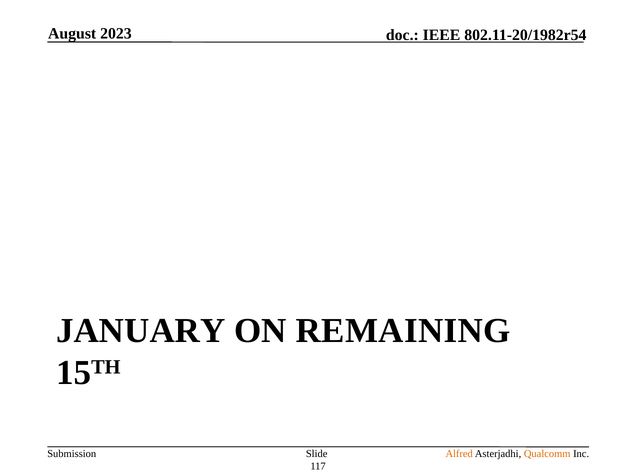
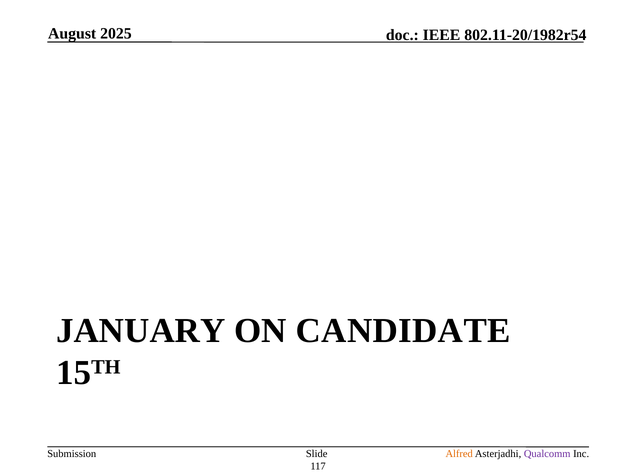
2023: 2023 -> 2025 (116, 33)
REMAINING: REMAINING -> CANDIDATE (403, 331)
Qualcomm colour: orange -> purple (547, 454)
